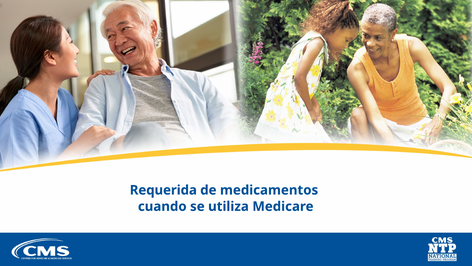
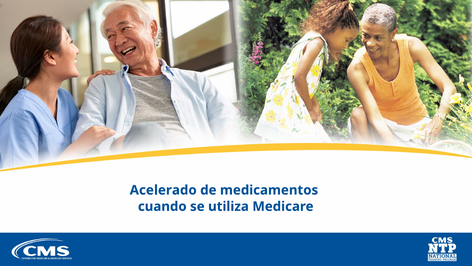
Requerida: Requerida -> Acelerado (163, 190)
